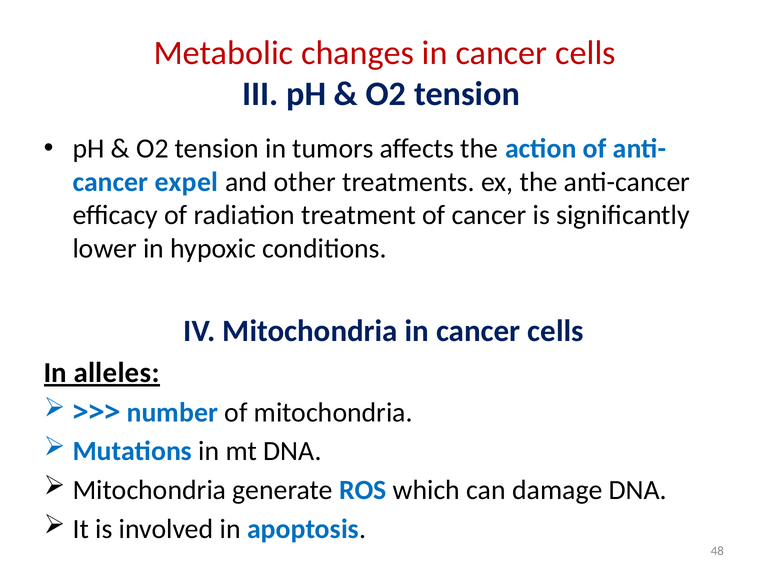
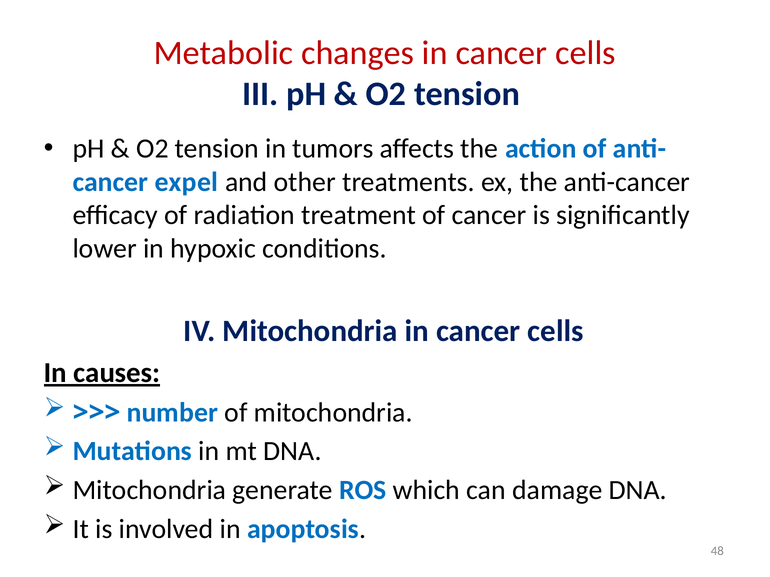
alleles: alleles -> causes (117, 373)
